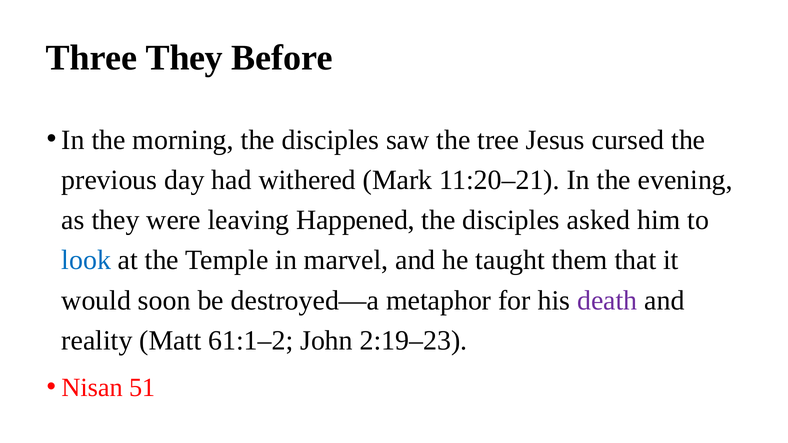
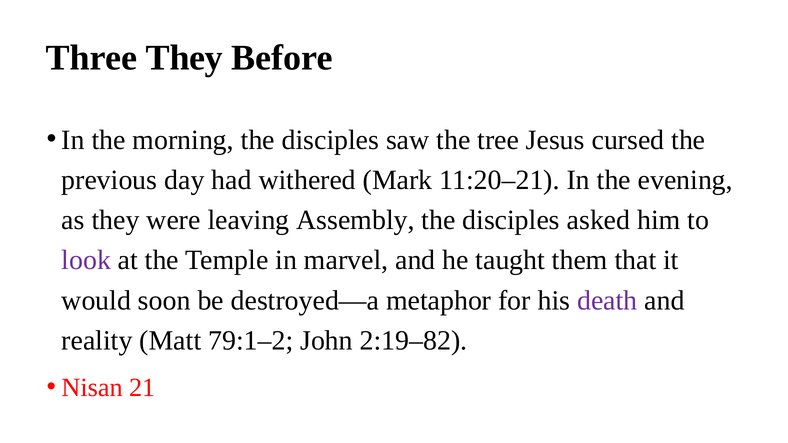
Happened: Happened -> Assembly (355, 220)
look colour: blue -> purple (86, 260)
61:1–2: 61:1–2 -> 79:1–2 (251, 341)
2:19–23: 2:19–23 -> 2:19–82 (414, 341)
51: 51 -> 21 (142, 388)
